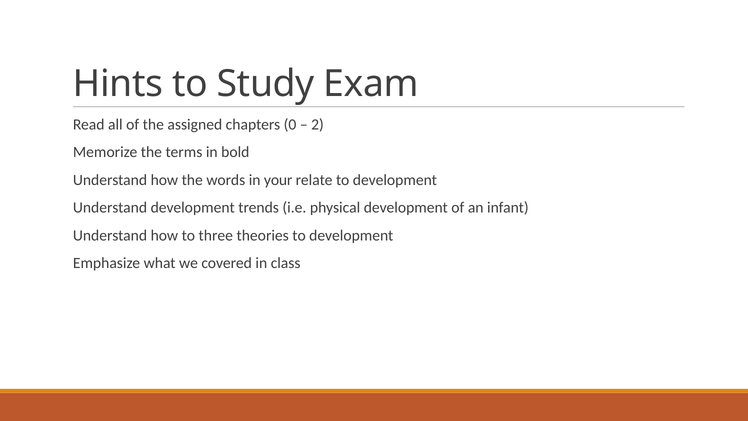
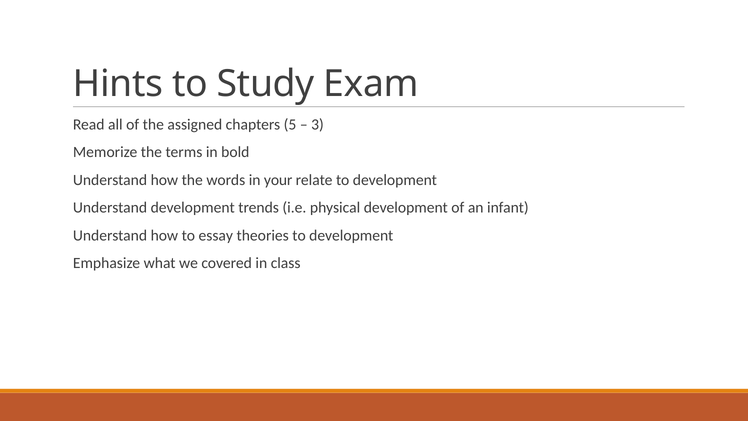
0: 0 -> 5 (290, 124)
2: 2 -> 3 (318, 124)
three: three -> essay (216, 235)
